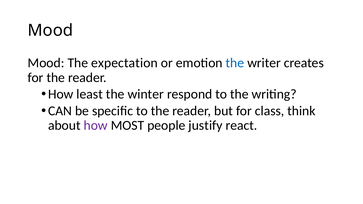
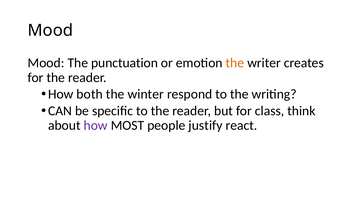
expectation: expectation -> punctuation (125, 63)
the colour: blue -> orange (235, 63)
least: least -> both (90, 94)
